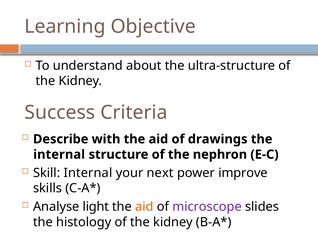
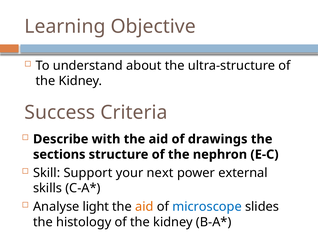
internal: internal -> sections (59, 155)
Skill Internal: Internal -> Support (88, 173)
improve: improve -> external (243, 173)
microscope colour: purple -> blue (207, 207)
